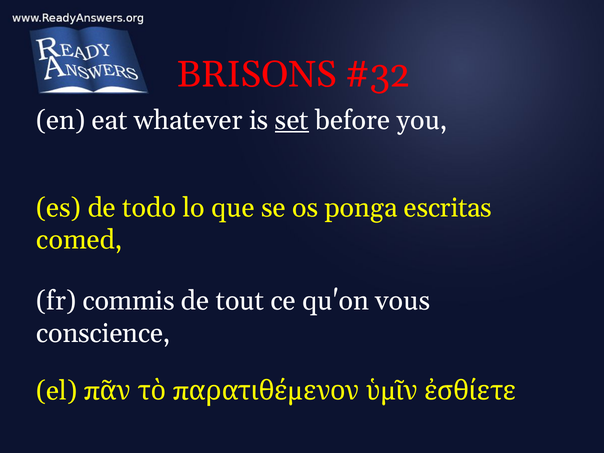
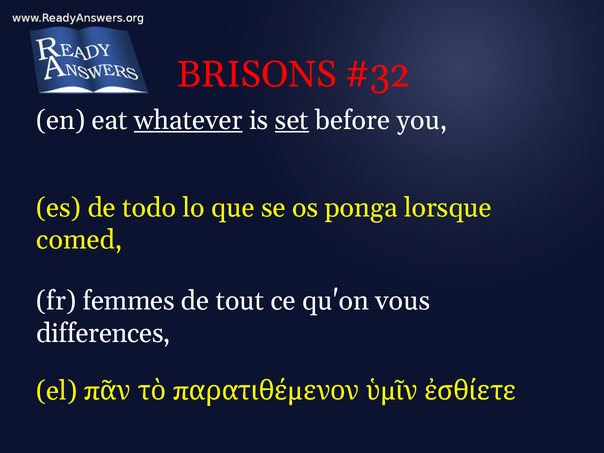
whatever underline: none -> present (188, 120)
escritas: escritas -> lorsque (448, 208)
commis: commis -> femmes (129, 301)
conscience: conscience -> differences (103, 333)
